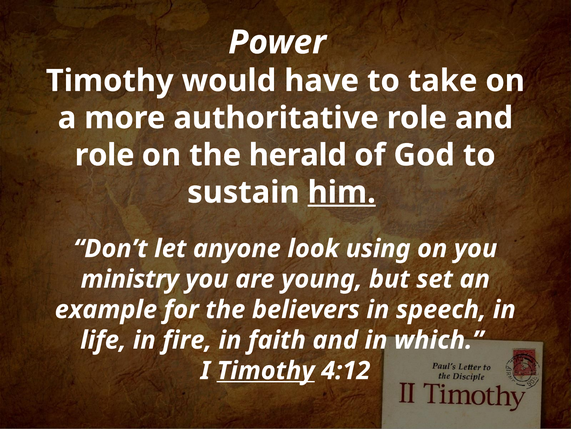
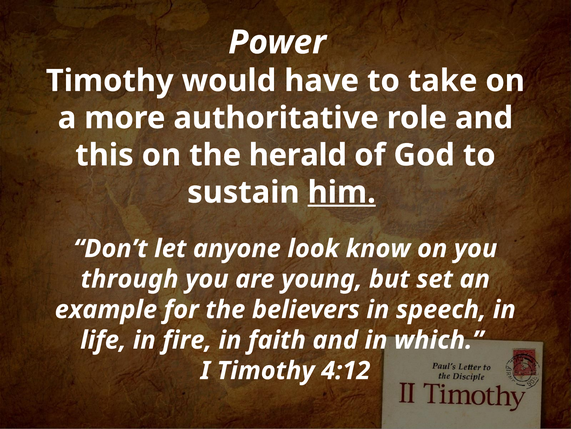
role: role -> this (104, 155)
using: using -> know (378, 248)
ministry: ministry -> through (130, 279)
Timothy underline: present -> none (266, 370)
